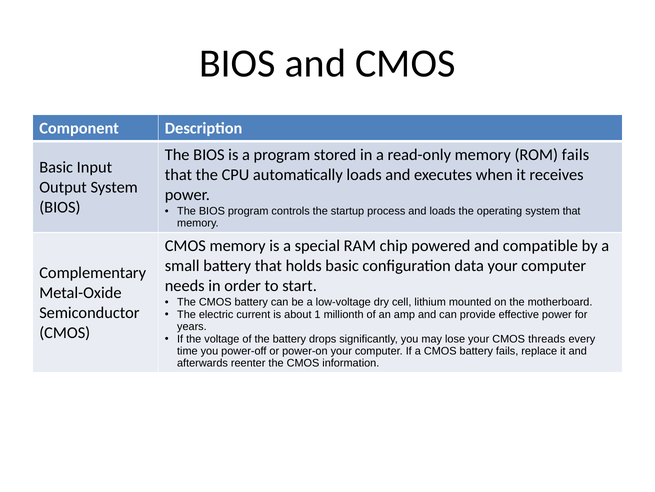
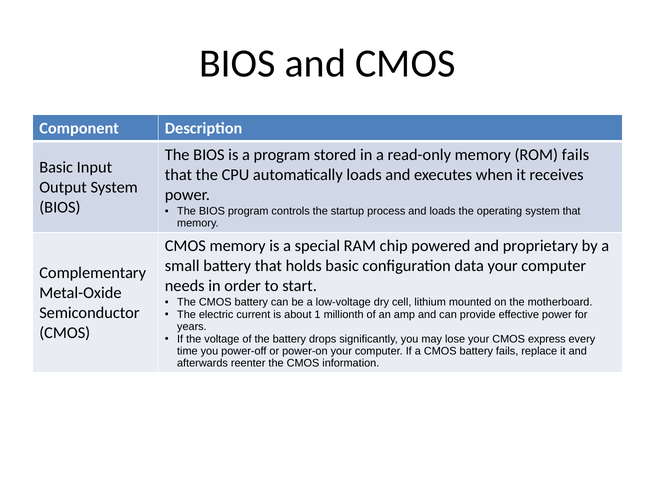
compatible: compatible -> proprietary (540, 246)
threads: threads -> express (547, 338)
